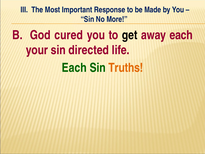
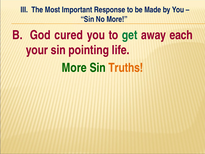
get colour: black -> green (130, 35)
directed: directed -> pointing (89, 50)
Each: Each -> More (74, 68)
